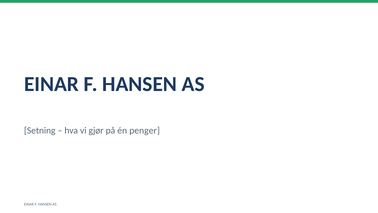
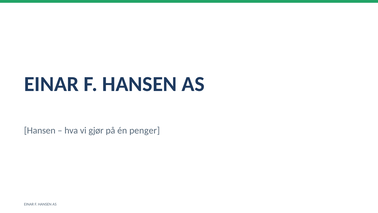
Setning: Setning -> Hansen (40, 130)
